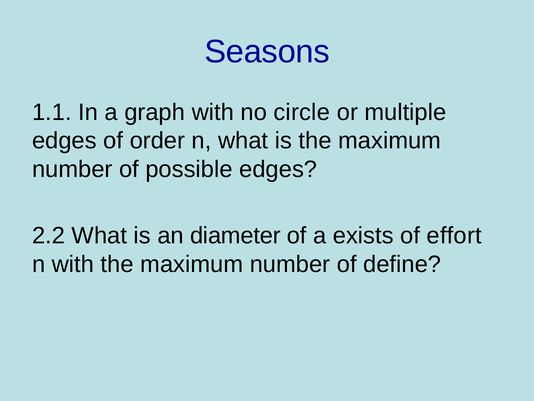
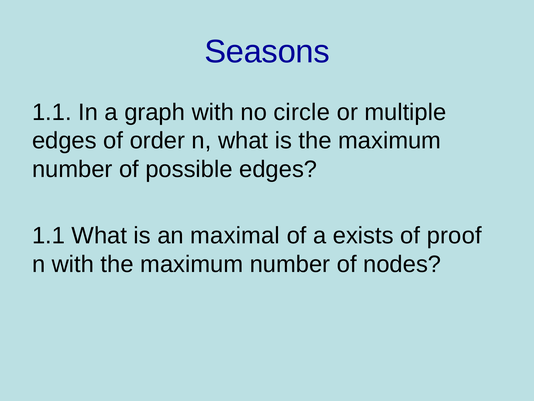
2.2: 2.2 -> 1.1 (49, 235)
diameter: diameter -> maximal (235, 235)
effort: effort -> proof (454, 235)
define: define -> nodes (402, 264)
